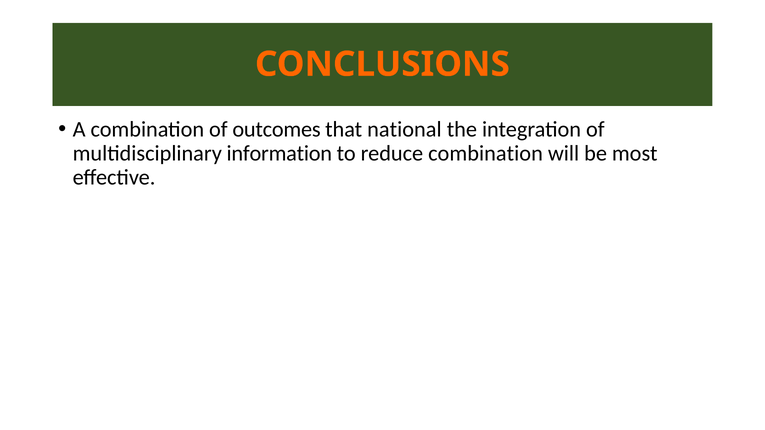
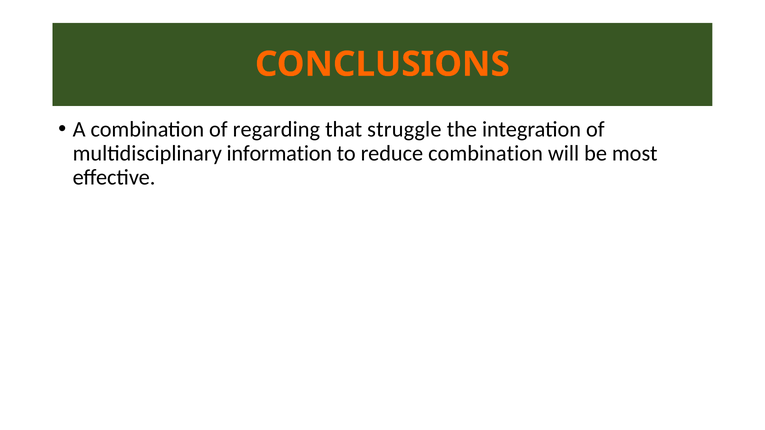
outcomes: outcomes -> regarding (276, 129)
national: national -> struggle (404, 129)
